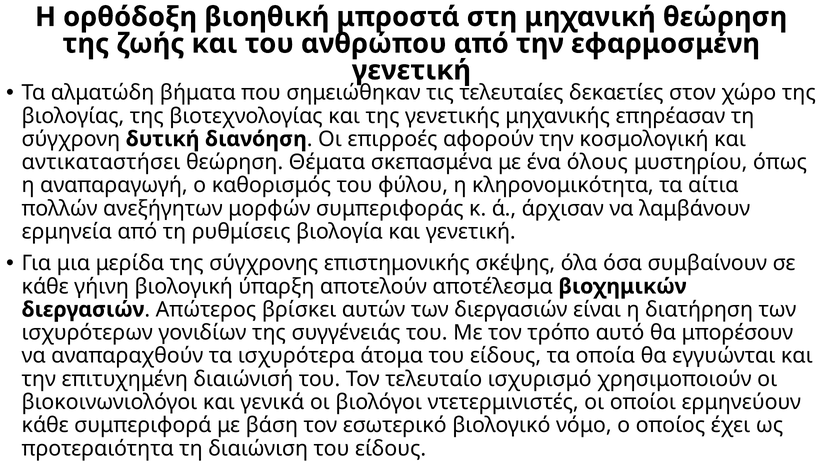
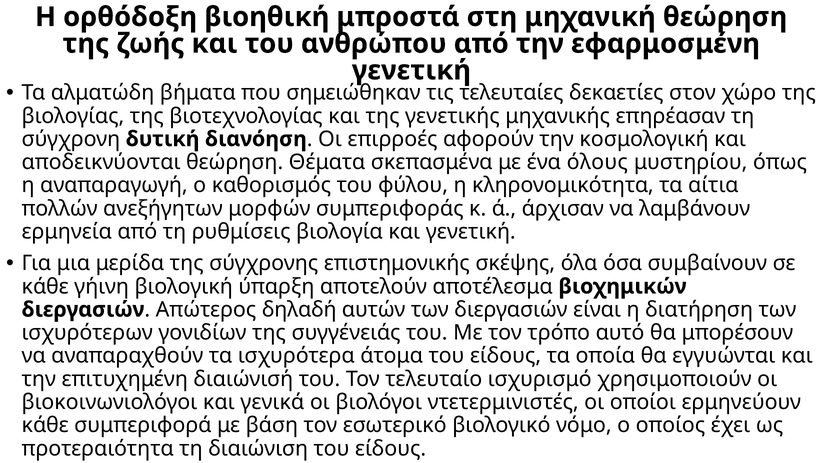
αντικαταστήσει: αντικαταστήσει -> αποδεικνύονται (101, 162)
βρίσκει: βρίσκει -> δηλαδή (299, 310)
